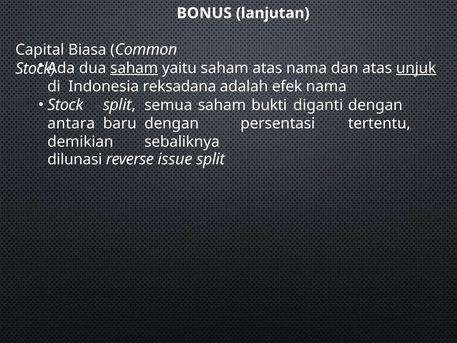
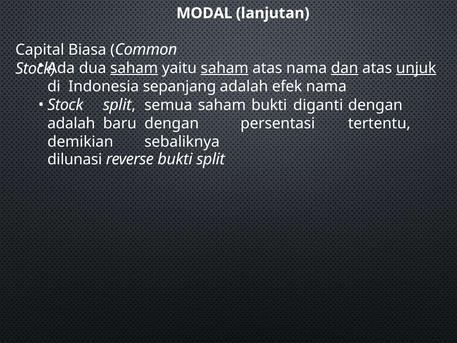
BONUS: BONUS -> MODAL (204, 13)
saham underline: none -> present (225, 68)
dan underline: none -> present (345, 68)
reksadana: reksadana -> sepanjang (179, 86)
antara: antara -> adalah (71, 123)
reverse issue: issue -> bukti (175, 159)
